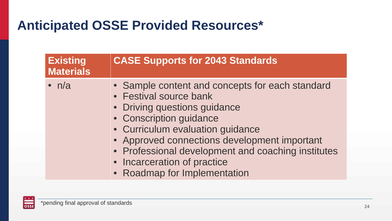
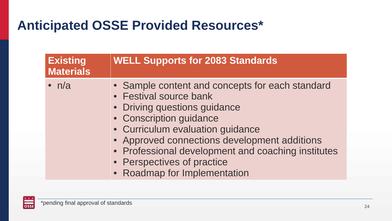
CASE: CASE -> WELL (127, 61)
2043: 2043 -> 2083 (216, 61)
important: important -> additions (302, 140)
Incarceration: Incarceration -> Perspectives (151, 162)
